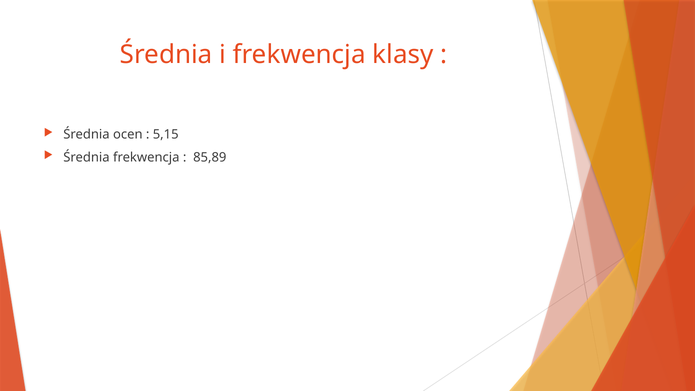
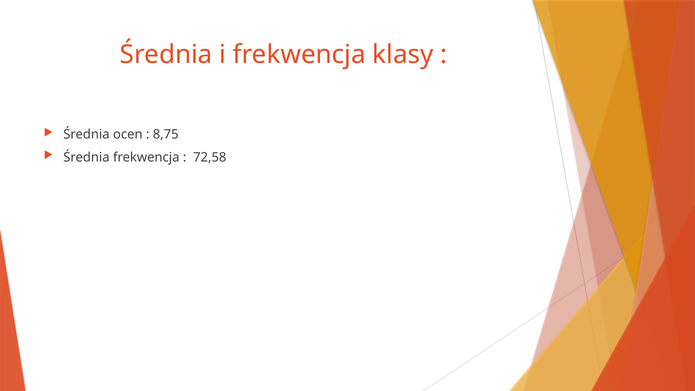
5,15: 5,15 -> 8,75 (166, 135)
85,89: 85,89 -> 72,58 (210, 157)
